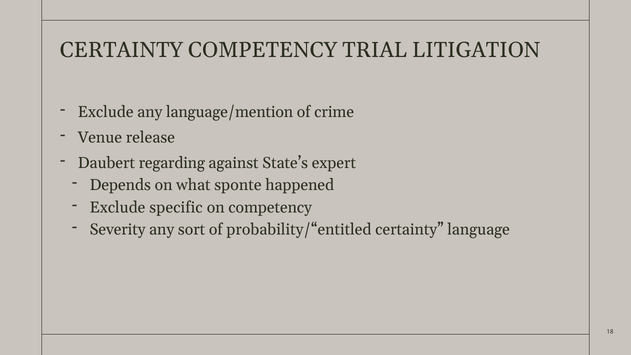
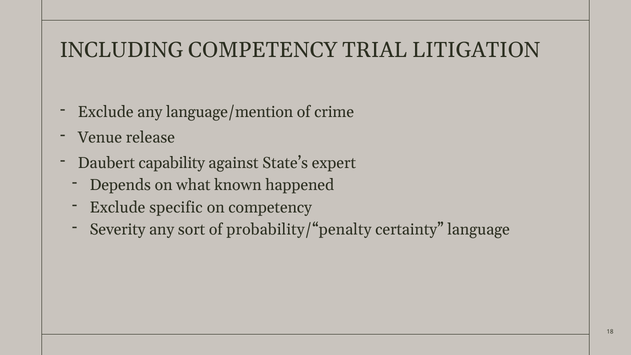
CERTAINTY: CERTAINTY -> INCLUDING (122, 50)
regarding: regarding -> capability (172, 163)
sponte: sponte -> known (238, 185)
probability/“entitled: probability/“entitled -> probability/“penalty (299, 230)
